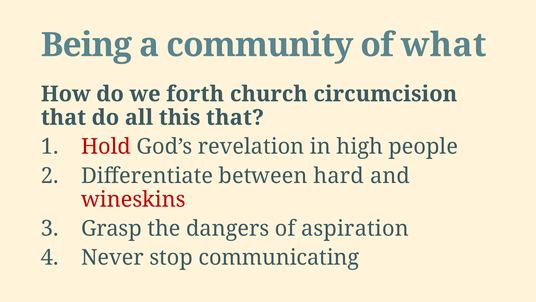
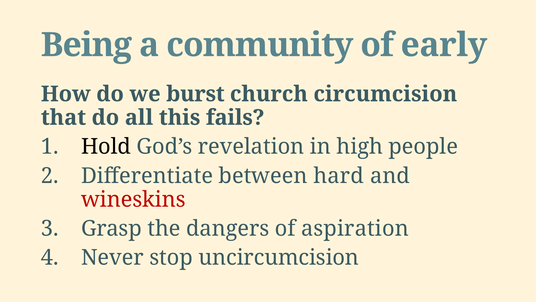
what: what -> early (444, 45)
forth: forth -> burst (195, 94)
this that: that -> fails (235, 117)
Hold colour: red -> black (106, 147)
communicating: communicating -> uncircumcision (279, 257)
